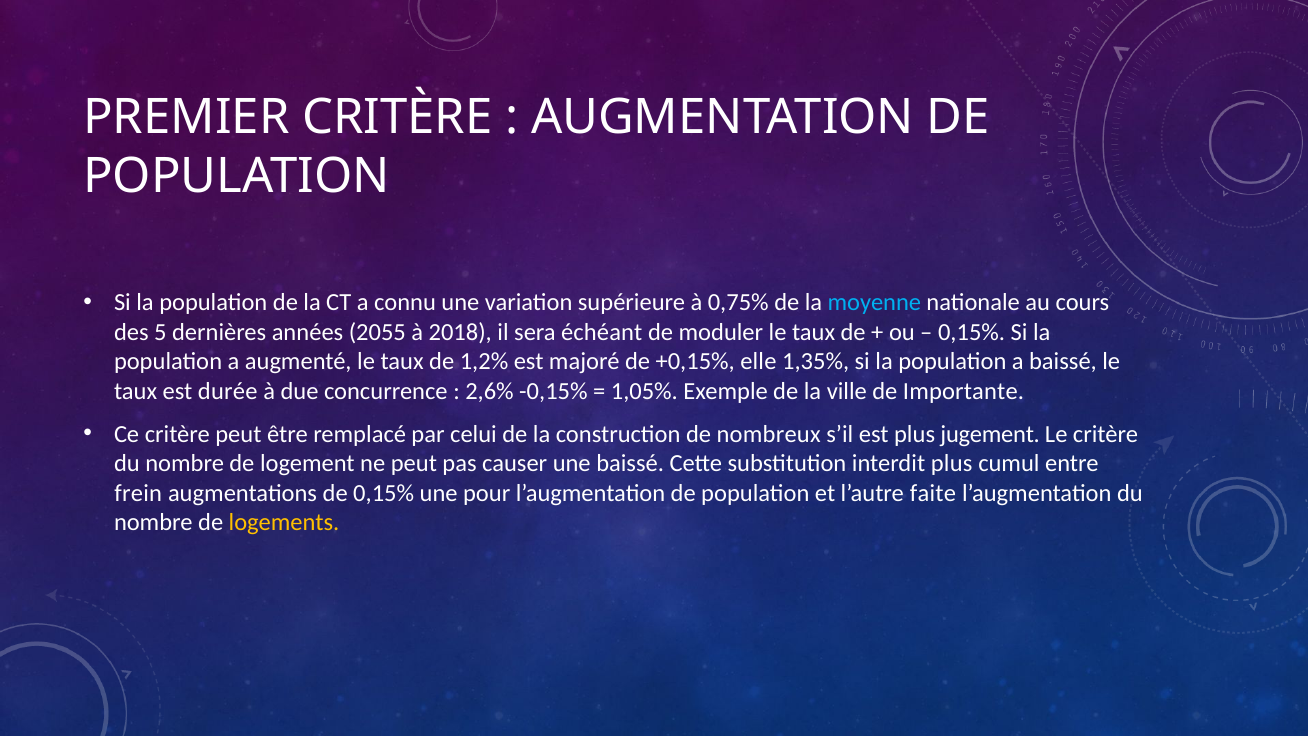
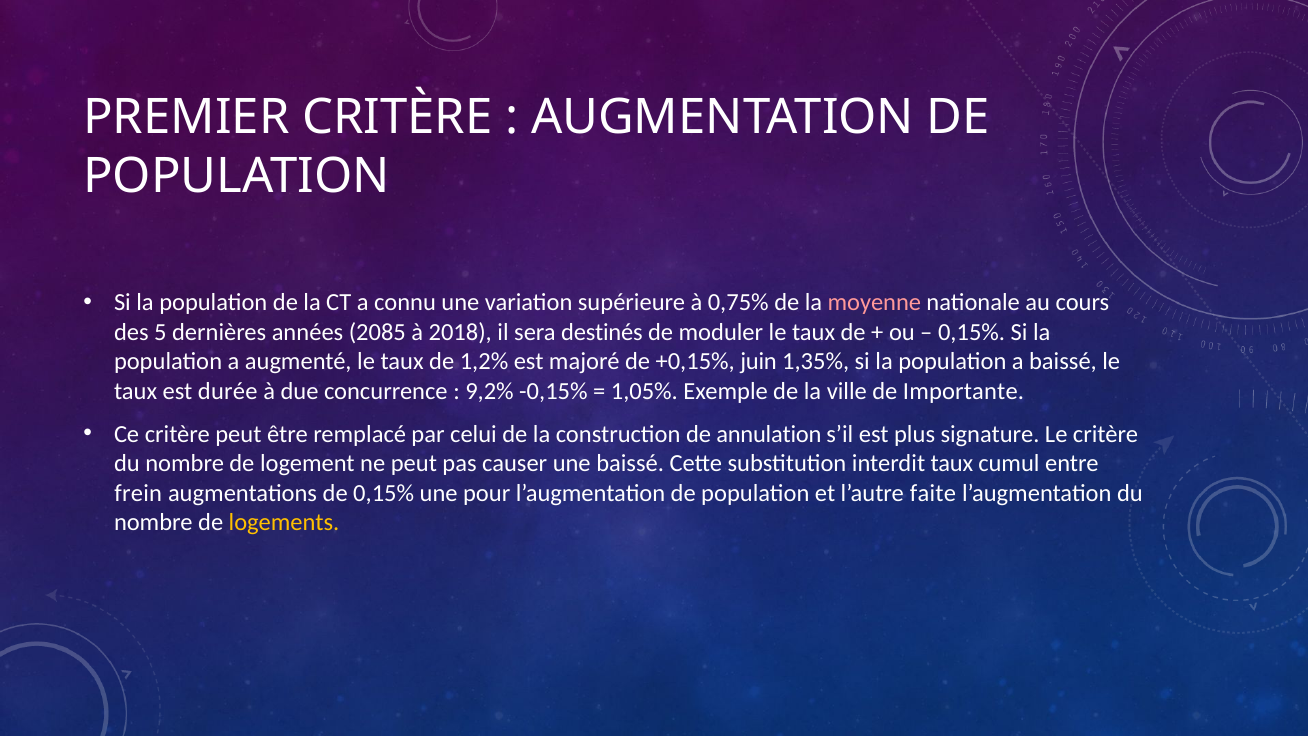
moyenne colour: light blue -> pink (874, 303)
2055: 2055 -> 2085 (377, 332)
échéant: échéant -> destinés (602, 332)
elle: elle -> juin (759, 362)
2,6%: 2,6% -> 9,2% (490, 391)
nombreux: nombreux -> annulation (769, 434)
jugement: jugement -> signature (990, 434)
interdit plus: plus -> taux (952, 463)
